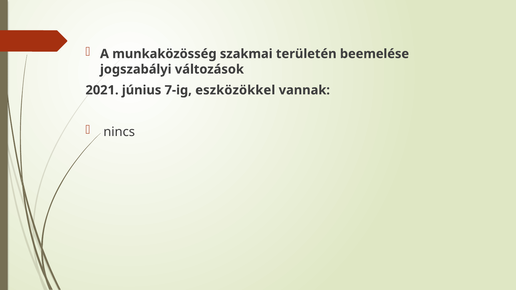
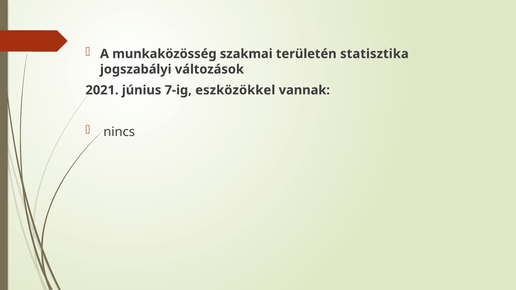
beemelése: beemelése -> statisztika (374, 54)
